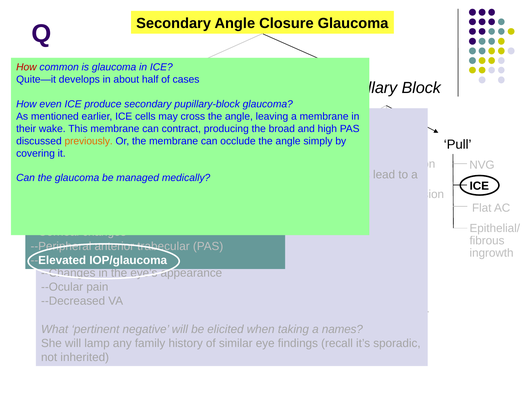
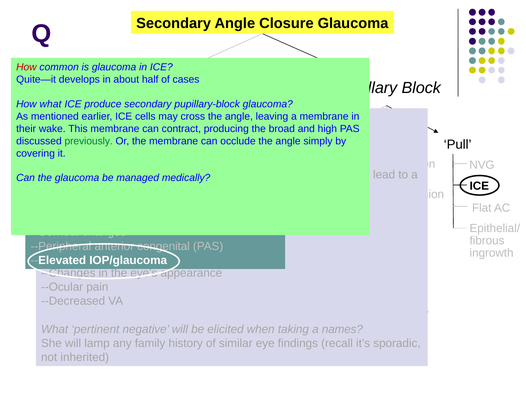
How even: even -> what (51, 104)
previously colour: orange -> green (89, 141)
trabecular: trabecular -> congenital (164, 246)
